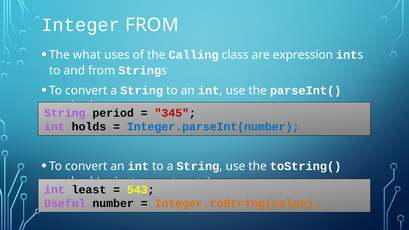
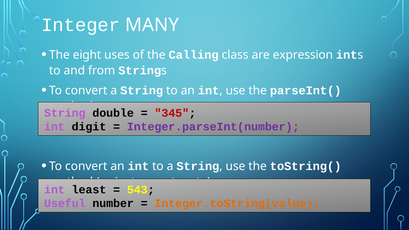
Integer FROM: FROM -> MANY (152, 25)
what: what -> eight (87, 55)
period: period -> double (113, 113)
holds: holds -> digit (89, 127)
Integer.parseInt(number colour: blue -> purple (213, 127)
